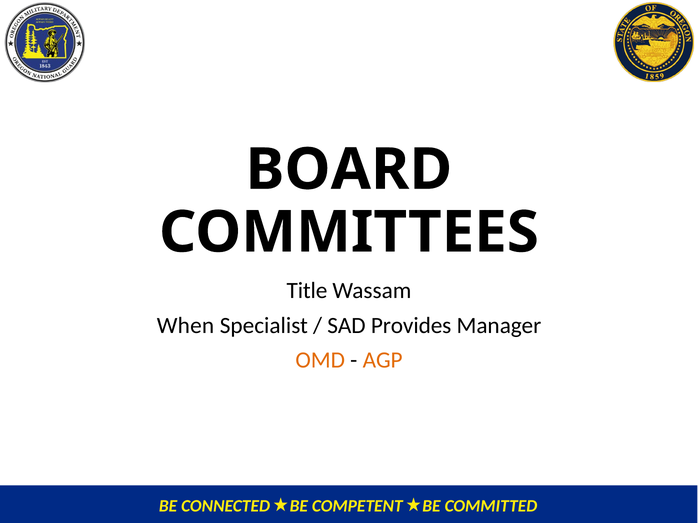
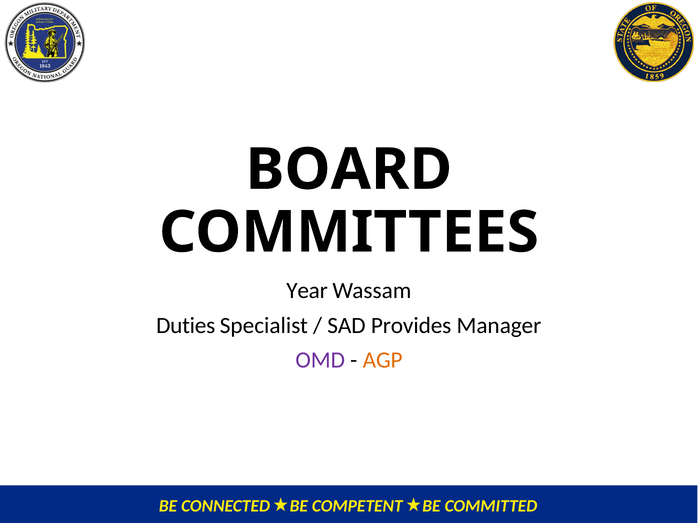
Title: Title -> Year (307, 291)
When: When -> Duties (186, 326)
OMD colour: orange -> purple (320, 361)
